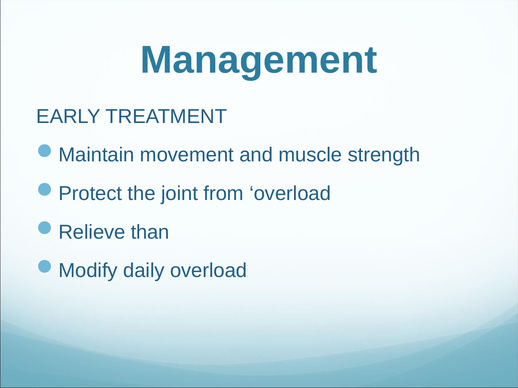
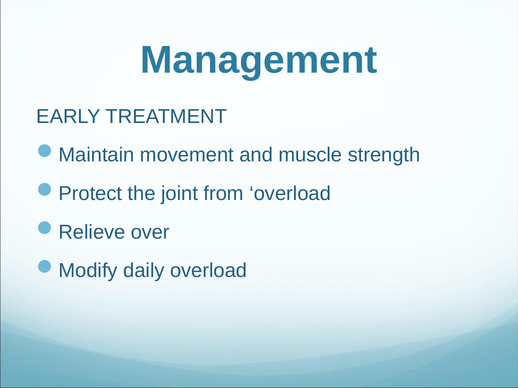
than: than -> over (150, 232)
